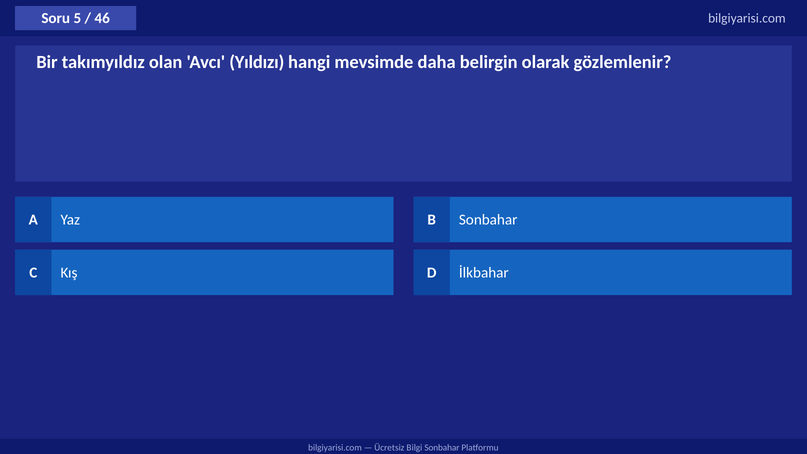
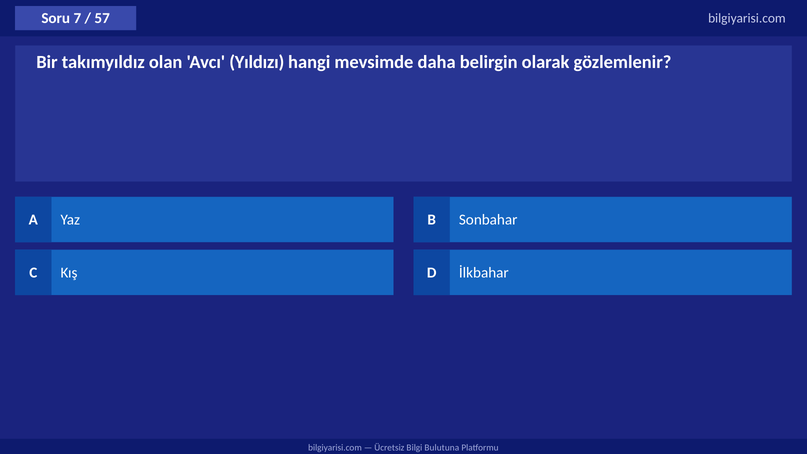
5: 5 -> 7 (77, 18)
46: 46 -> 57 (102, 18)
Bilgi Sonbahar: Sonbahar -> Bulutuna (442, 448)
